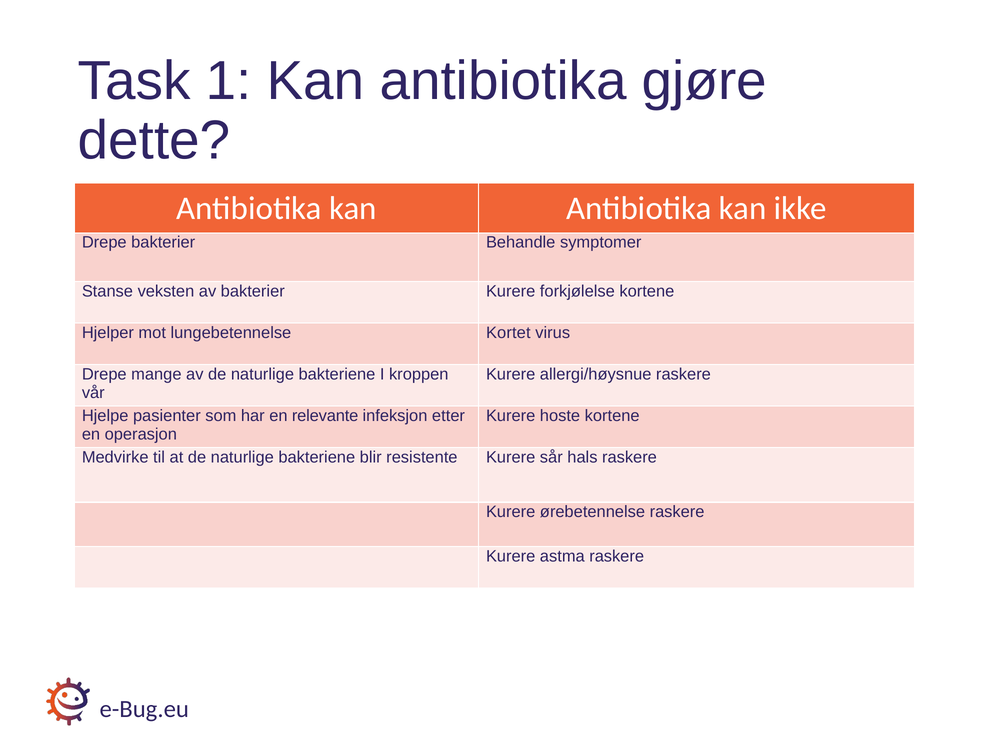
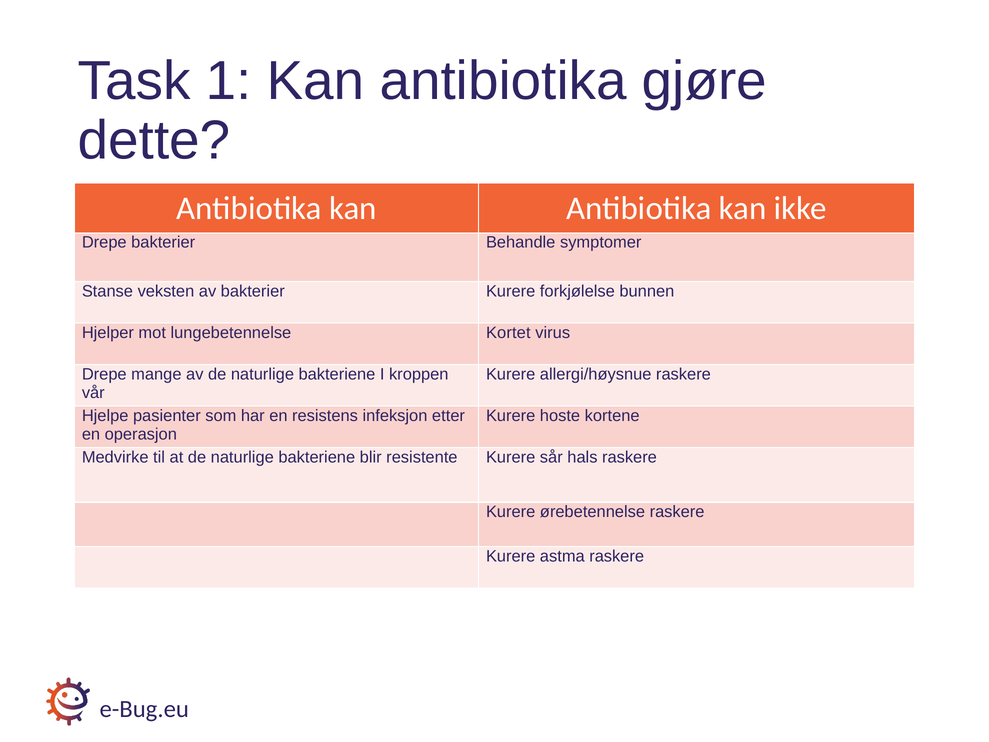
forkjølelse kortene: kortene -> bunnen (647, 291)
relevante: relevante -> resistens (325, 416)
